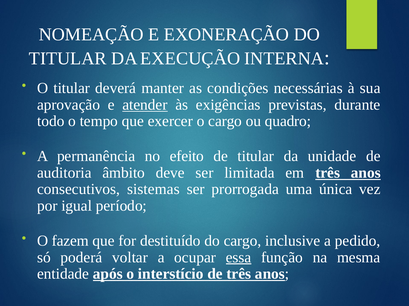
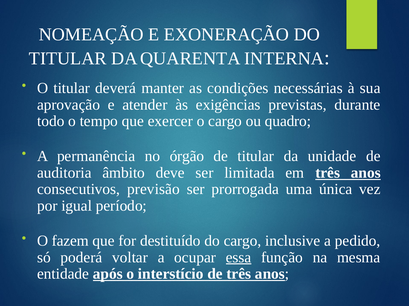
EXECUÇÃO: EXECUÇÃO -> QUARENTA (190, 59)
atender underline: present -> none (145, 105)
efeito: efeito -> órgão (187, 157)
sistemas: sistemas -> previsão (153, 190)
